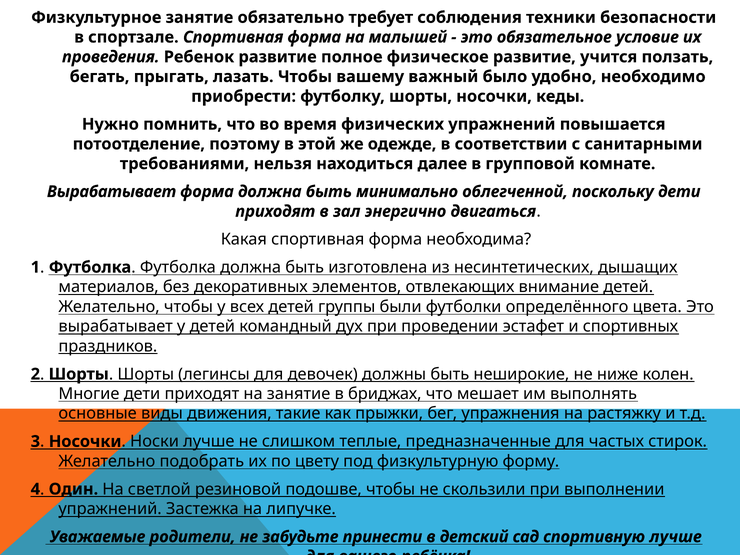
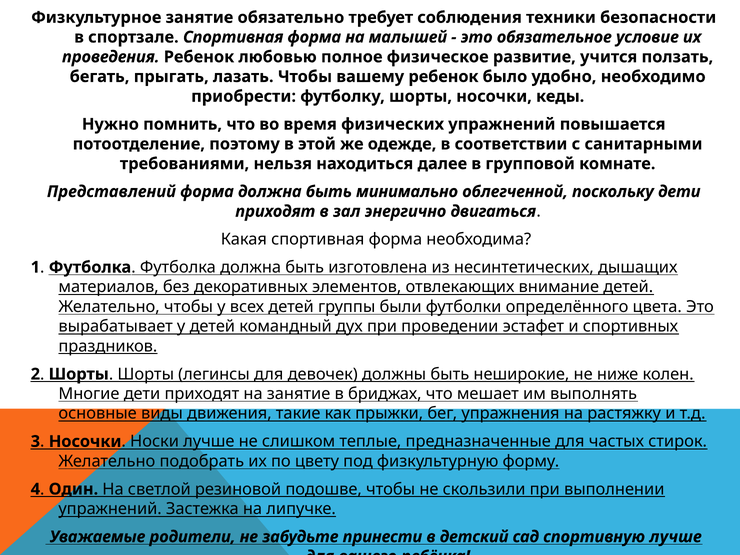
Ребенок развитие: развитие -> любовью (278, 57)
вашему важный: важный -> ребенок (443, 77)
Вырабатывает: Вырабатывает -> Представлений (111, 192)
